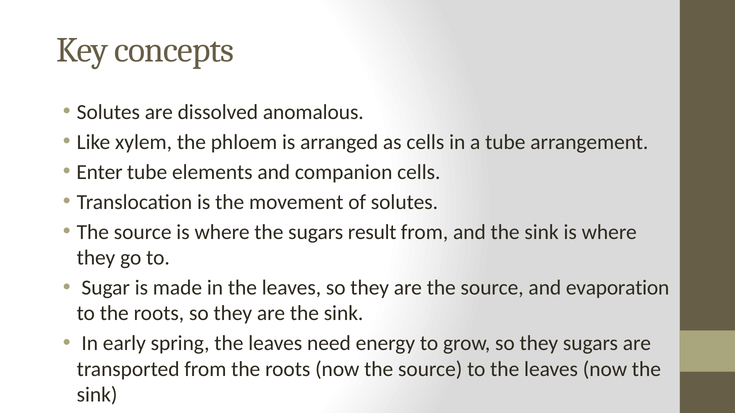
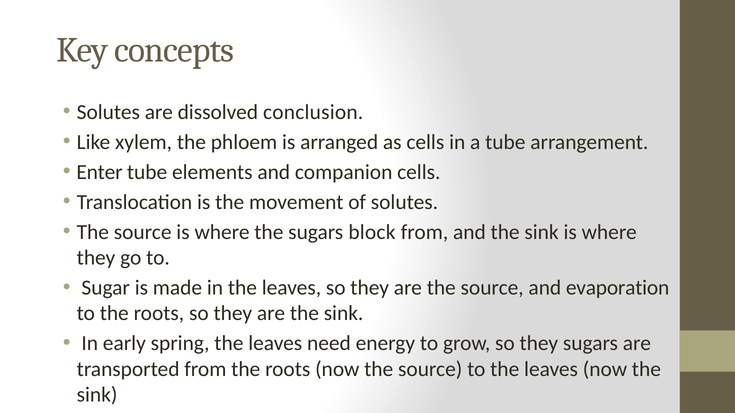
anomalous: anomalous -> conclusion (313, 112)
result: result -> block (372, 232)
